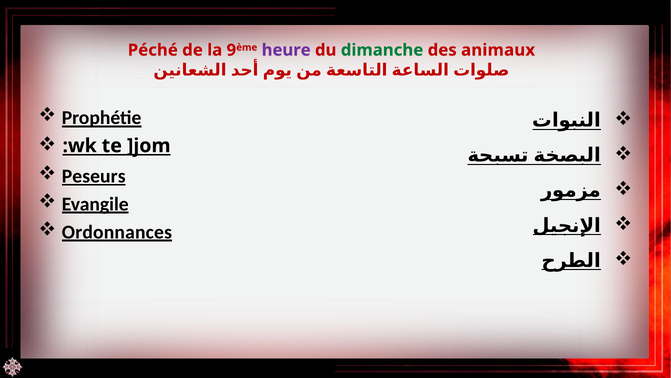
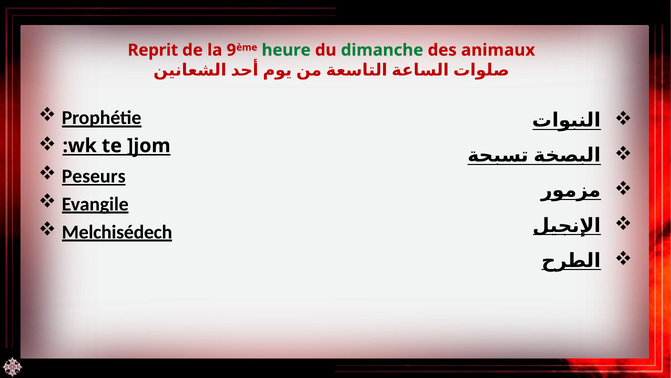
Péché: Péché -> Reprit (153, 50)
heure colour: purple -> green (286, 50)
Ordonnances: Ordonnances -> Melchisédech (117, 232)
